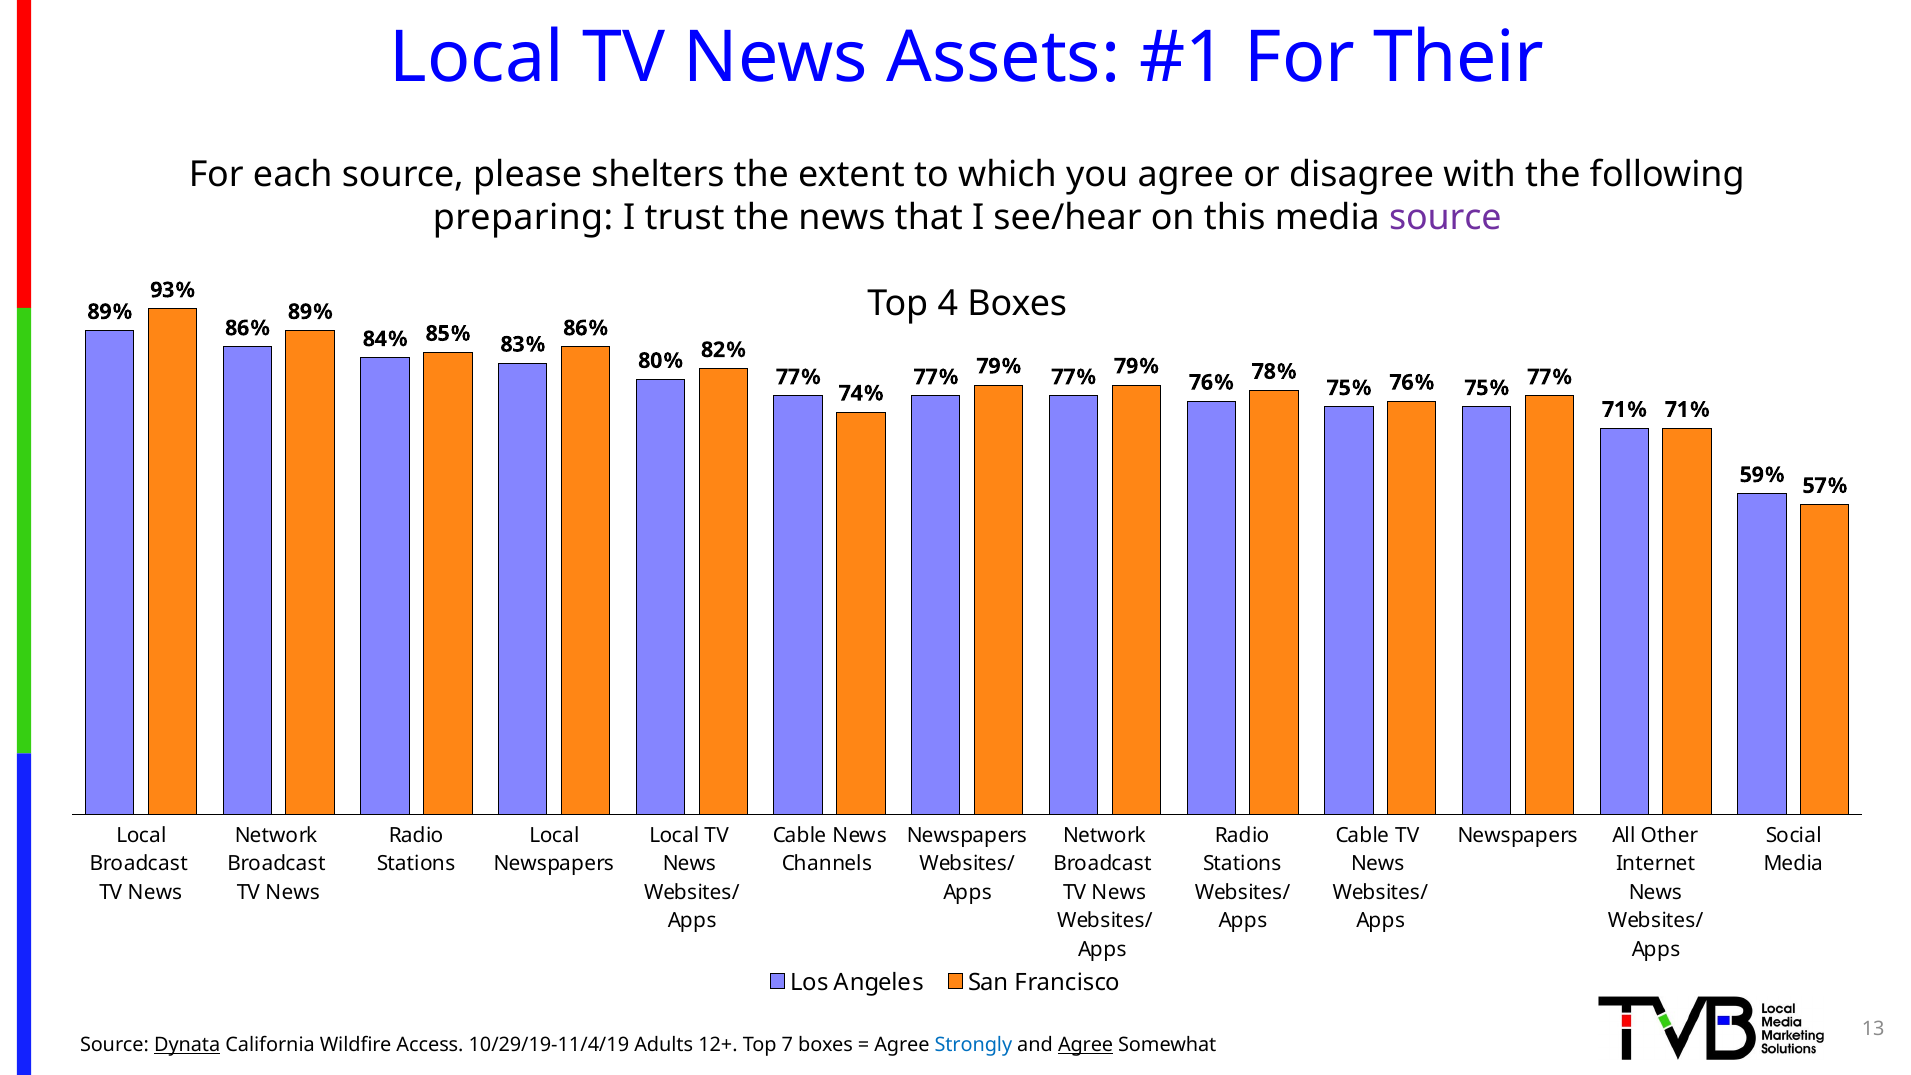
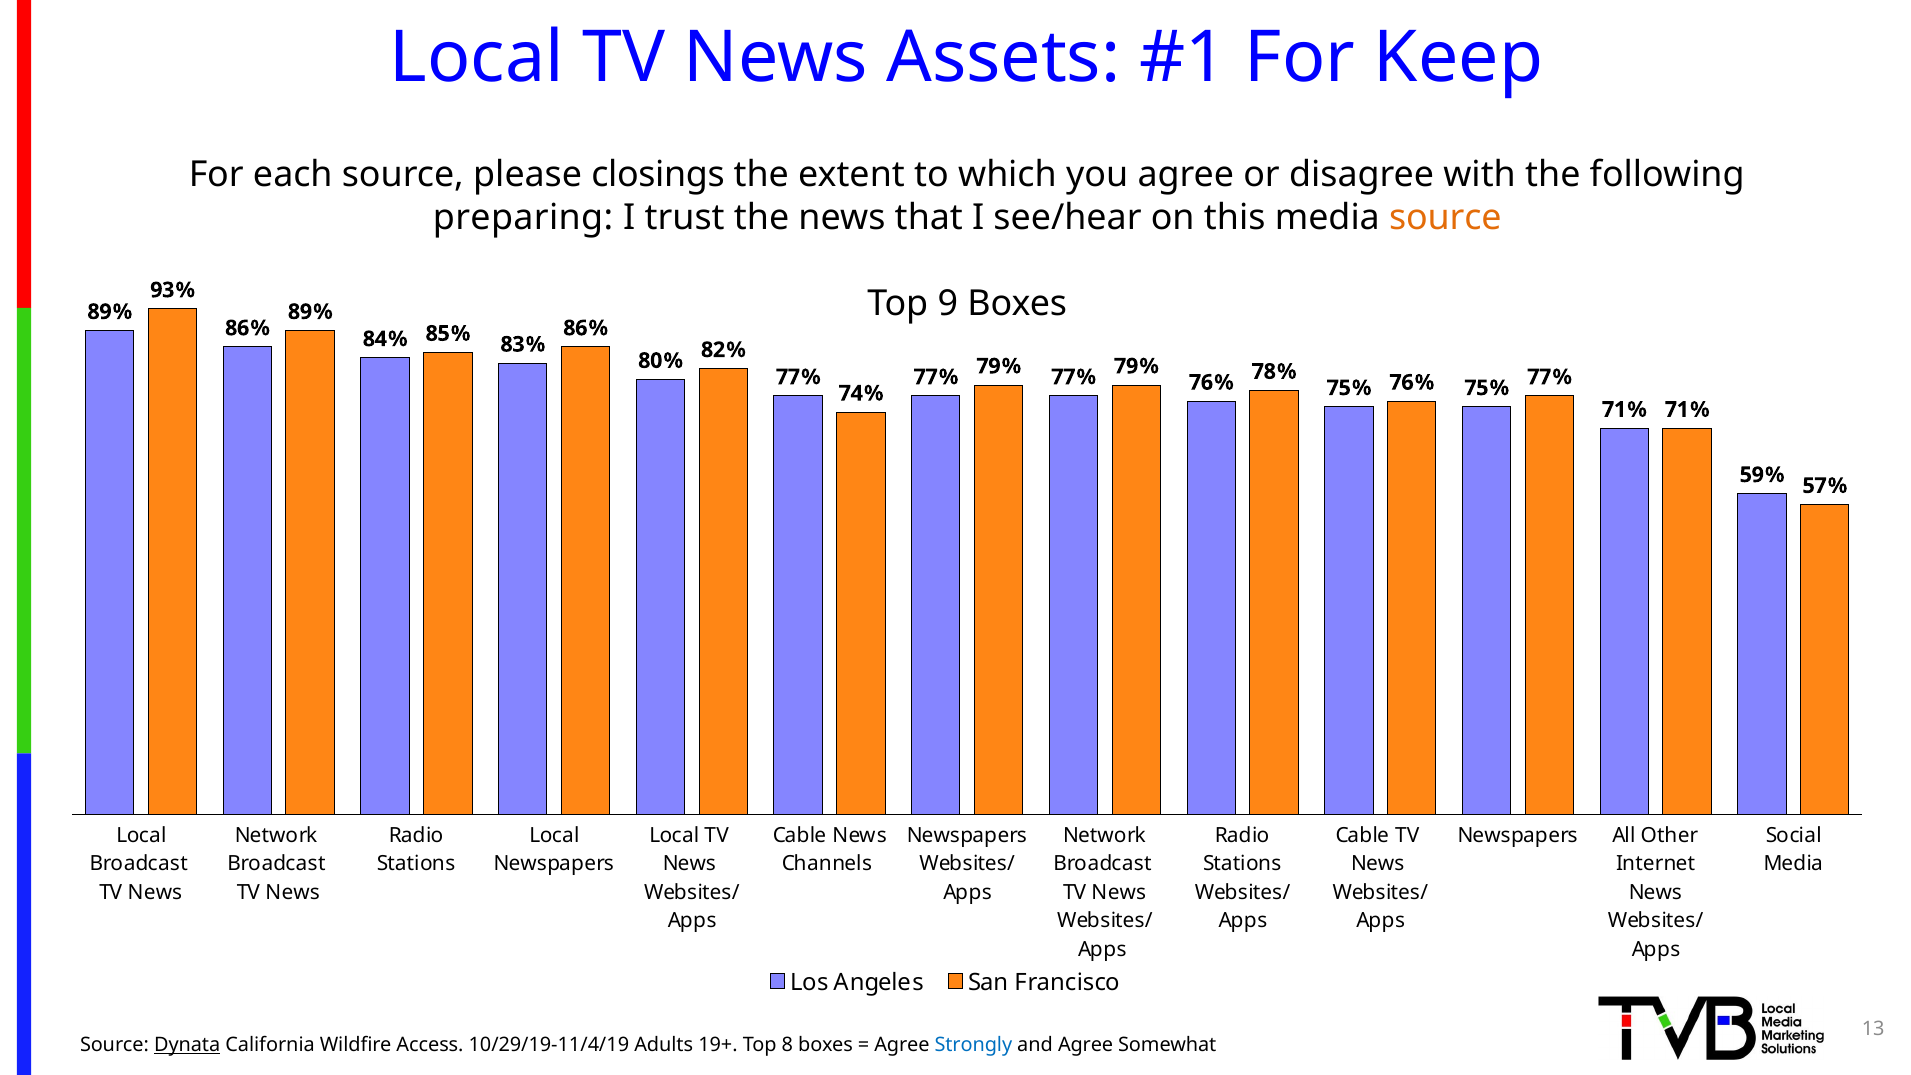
Their: Their -> Keep (1459, 57)
shelters: shelters -> closings (658, 174)
source colour: purple -> orange (1445, 217)
4: 4 -> 9 (948, 303)
12+: 12+ -> 19+ (718, 1045)
7: 7 -> 8 (787, 1045)
Agree underline: present -> none (1086, 1045)
